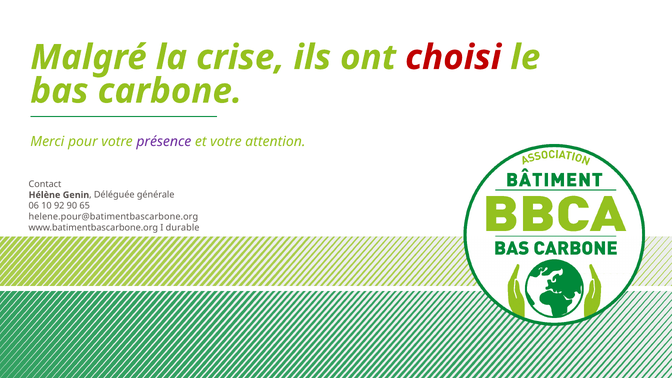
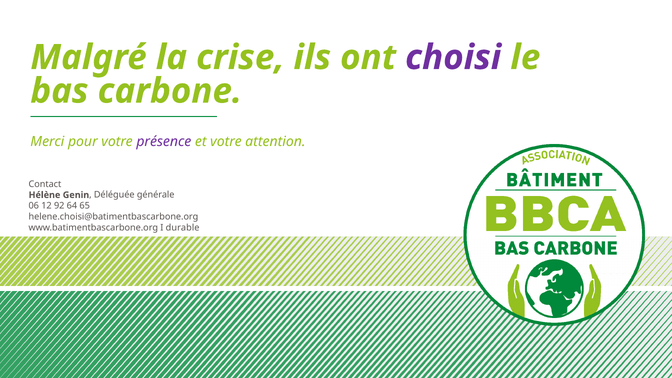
choisi colour: red -> purple (453, 58)
10: 10 -> 12 (46, 206)
90: 90 -> 64 (72, 206)
helene.pour@batimentbascarbone.org: helene.pour@batimentbascarbone.org -> helene.choisi@batimentbascarbone.org (113, 217)
